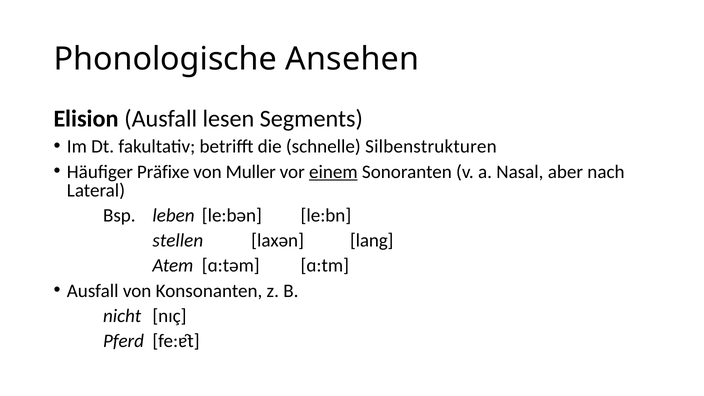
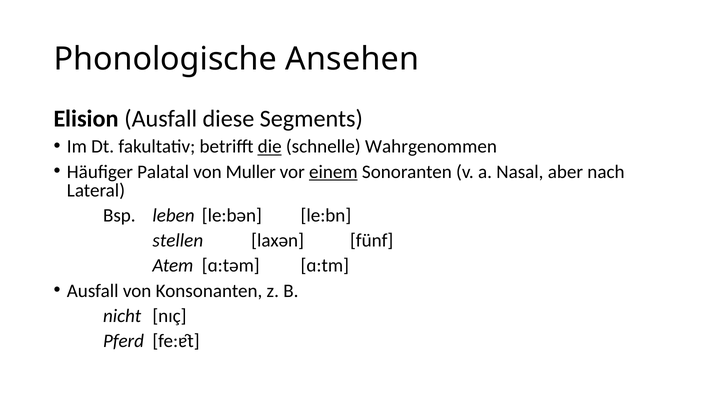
lesen: lesen -> diese (228, 119)
die underline: none -> present (270, 147)
Silbenstrukturen: Silbenstrukturen -> Wahrgenommen (431, 147)
Präfixe: Präfixe -> Palatal (163, 172)
lang: lang -> fünf (372, 241)
